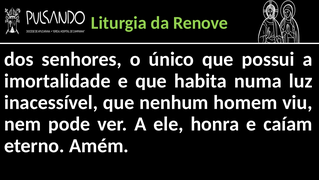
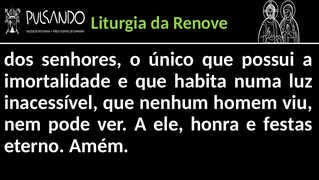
caíam: caíam -> festas (288, 124)
